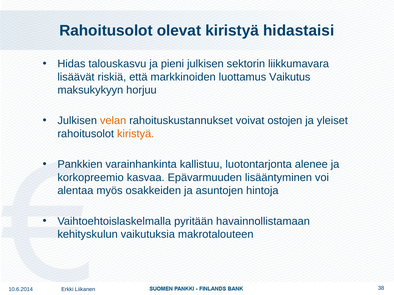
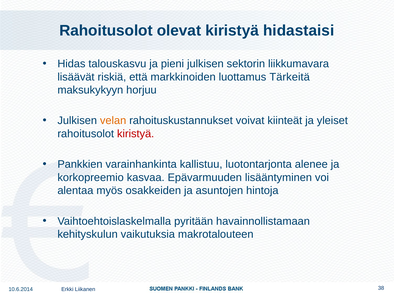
Vaikutus: Vaikutus -> Tärkeitä (290, 77)
ostojen: ostojen -> kiinteät (285, 121)
kiristyä colour: orange -> red (136, 134)
